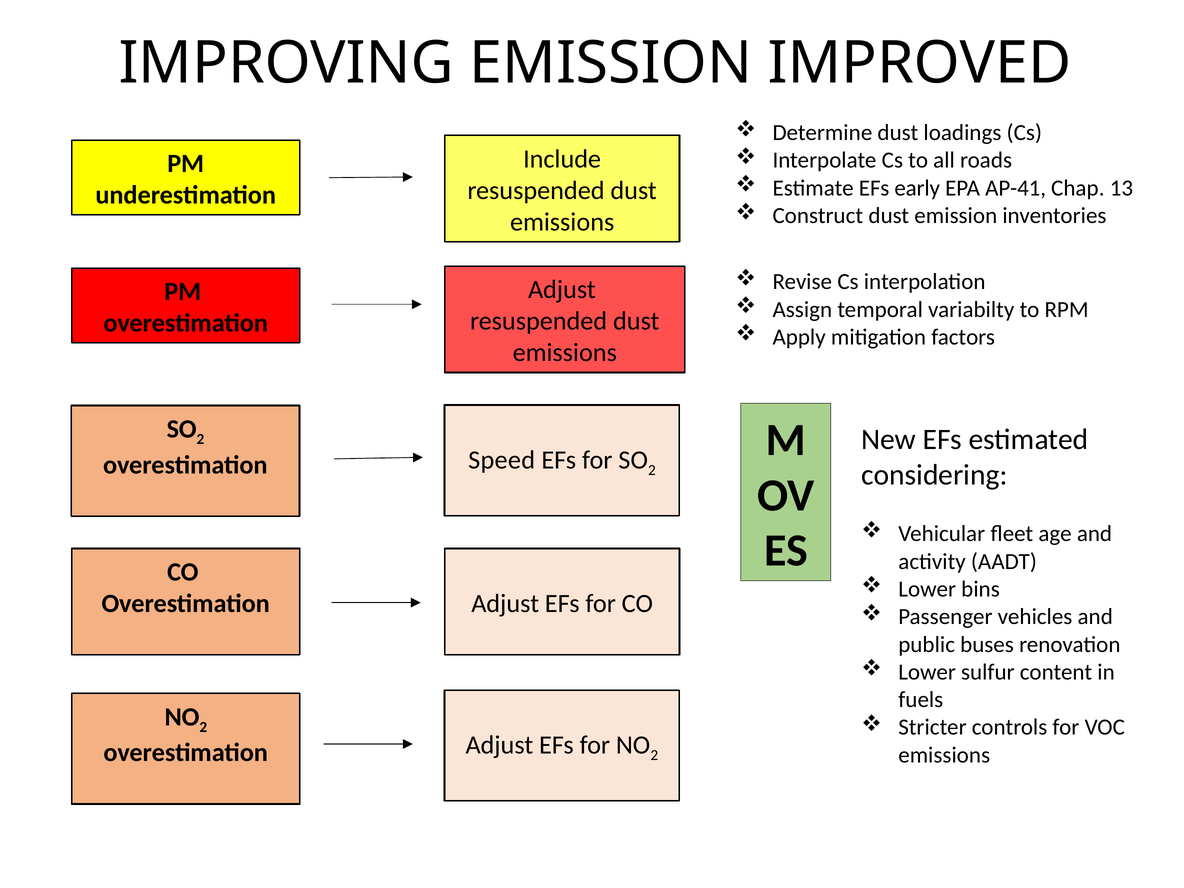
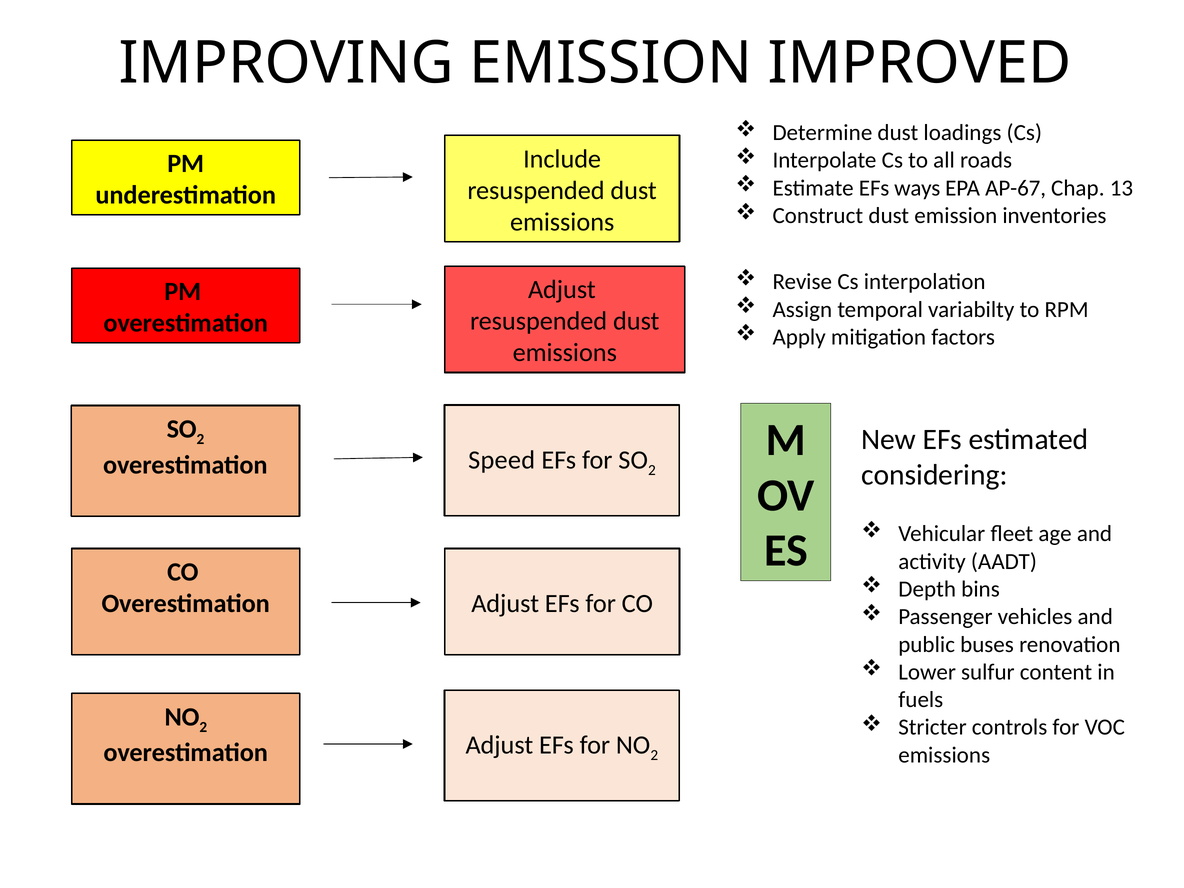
early: early -> ways (917, 188)
AP-41: AP-41 -> AP-67 (1016, 188)
Lower: Lower -> Depth (927, 589)
